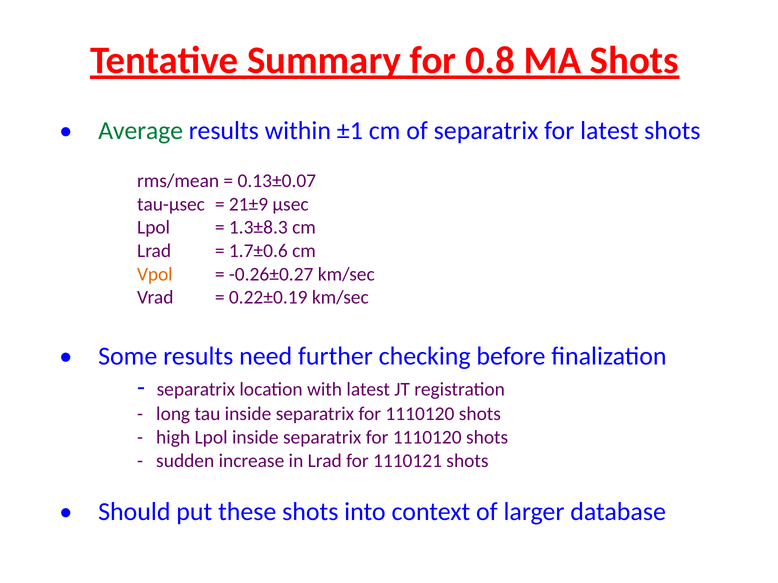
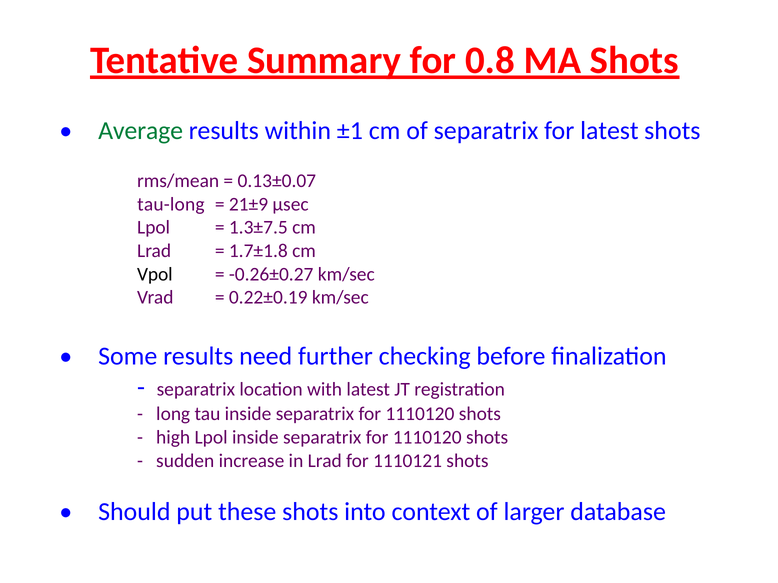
tau-µsec: tau-µsec -> tau-long (171, 204)
1.3±8.3: 1.3±8.3 -> 1.3±7.5 (258, 228)
1.7±0.6: 1.7±0.6 -> 1.7±1.8 (258, 251)
Vpol colour: orange -> black (155, 274)
